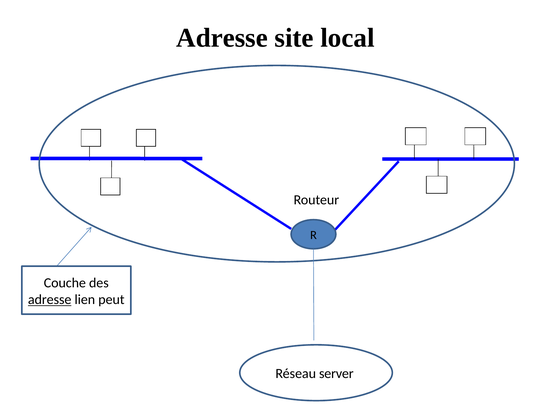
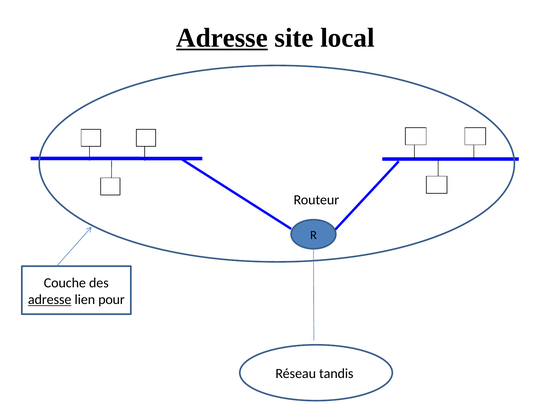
Adresse underline: none -> present (222, 38)
peut: peut -> pour (111, 299)
server: server -> tandis (336, 373)
